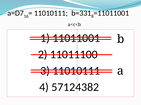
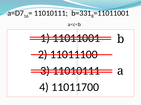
57124382: 57124382 -> 11011700 (75, 88)
